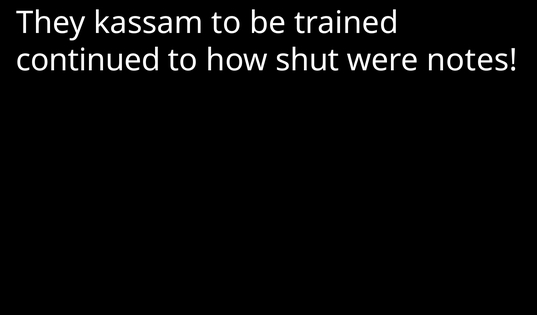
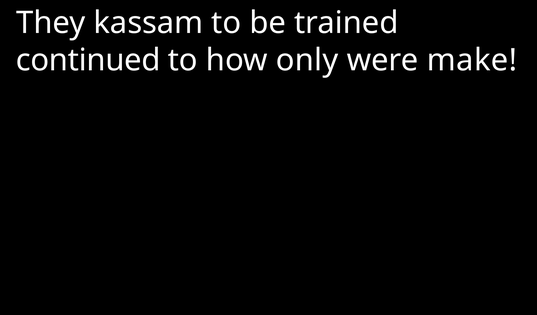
shut: shut -> only (307, 60)
notes: notes -> make (472, 60)
